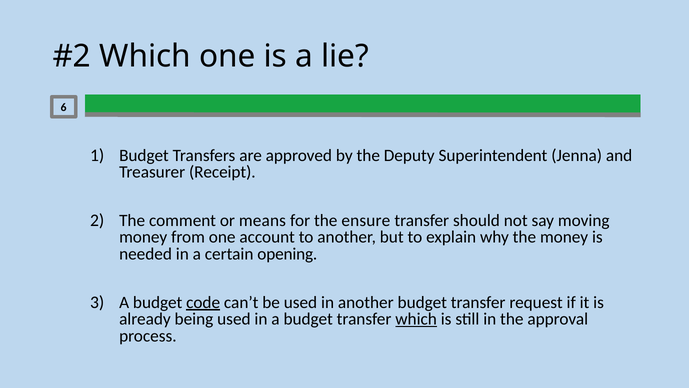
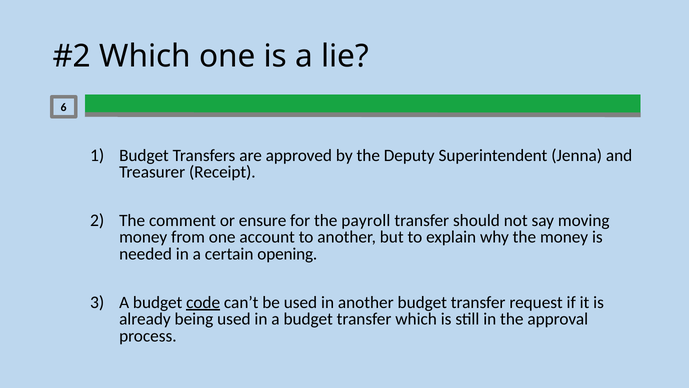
means: means -> ensure (263, 220)
ensure: ensure -> payroll (366, 220)
which underline: present -> none (416, 319)
